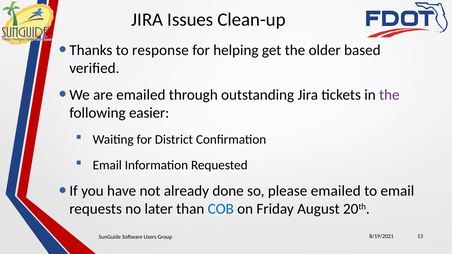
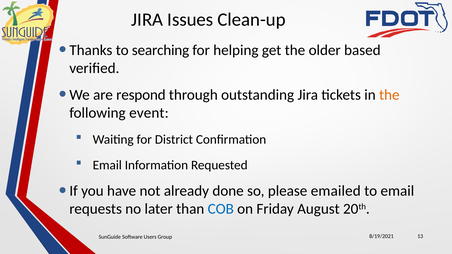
response: response -> searching (161, 50)
are emailed: emailed -> respond (141, 95)
the colour: purple -> orange (389, 95)
easier: easier -> event (149, 113)
